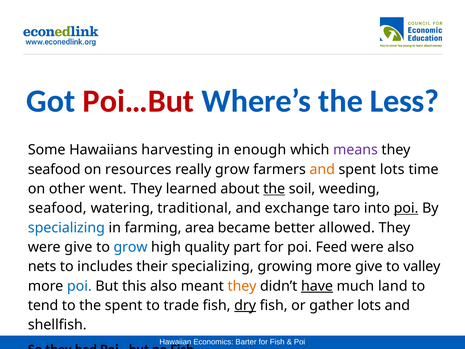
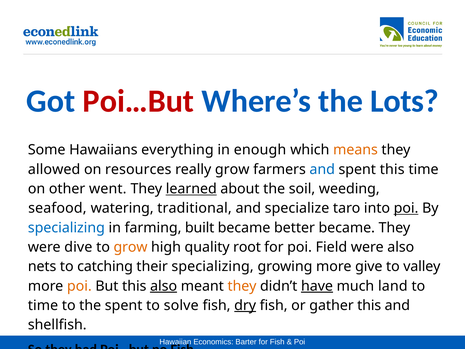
Less: Less -> Lots (404, 101)
harvesting: harvesting -> everything (177, 150)
means colour: purple -> orange (355, 150)
seafood: seafood -> allowed (54, 169)
and colour: orange -> blue (322, 169)
spent lots: lots -> this (392, 169)
learned underline: none -> present (191, 189)
the underline: present -> none (274, 189)
exchange: exchange -> specialize (297, 208)
area: area -> built (200, 228)
better allowed: allowed -> became (347, 228)
were give: give -> dive (78, 247)
grow colour: blue -> orange (131, 247)
part: part -> root (247, 247)
Feed: Feed -> Field (331, 247)
includes: includes -> catching (105, 266)
poi colour: blue -> orange (79, 286)
also underline: none -> present (164, 286)
tend: tend -> time (43, 305)
trade: trade -> solve (181, 305)
gather lots: lots -> this (369, 305)
